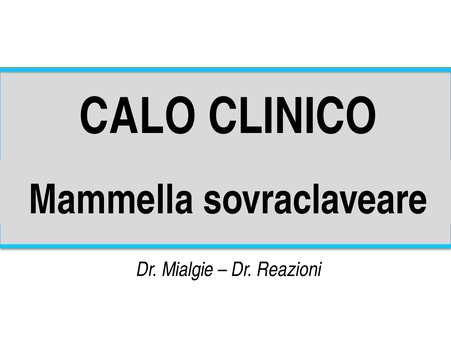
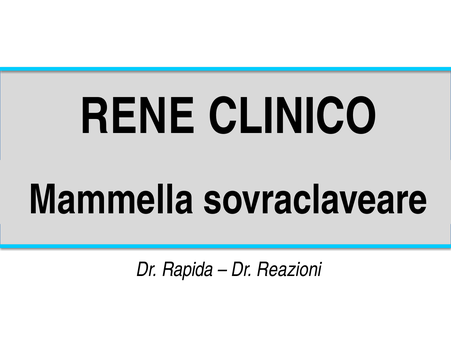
CALO: CALO -> RENE (138, 117)
Mialgie: Mialgie -> Rapida (188, 270)
